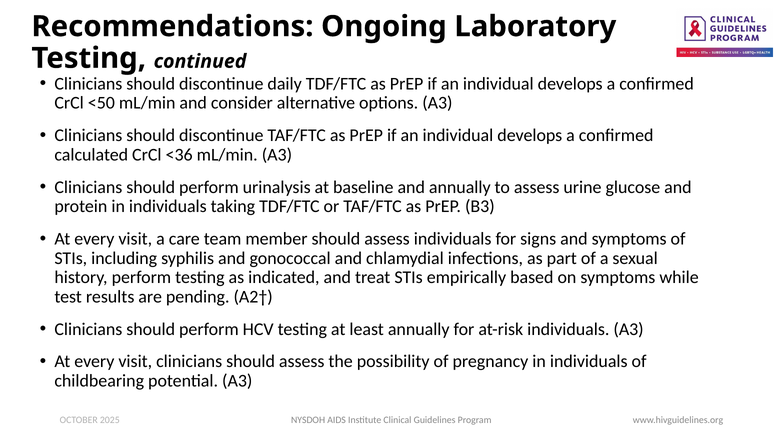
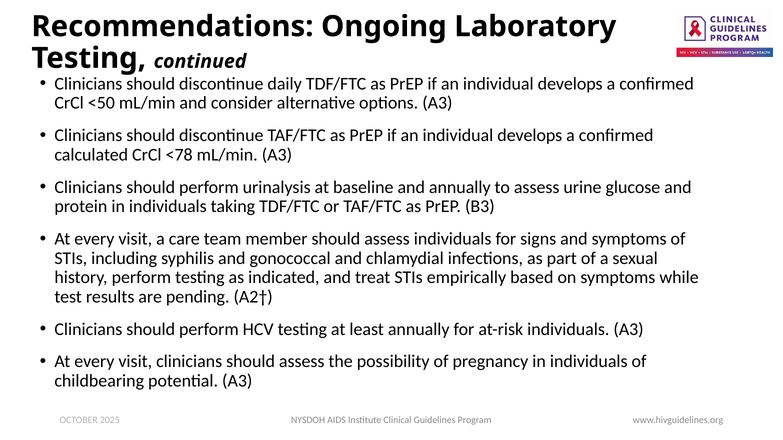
<36: <36 -> <78 (179, 155)
